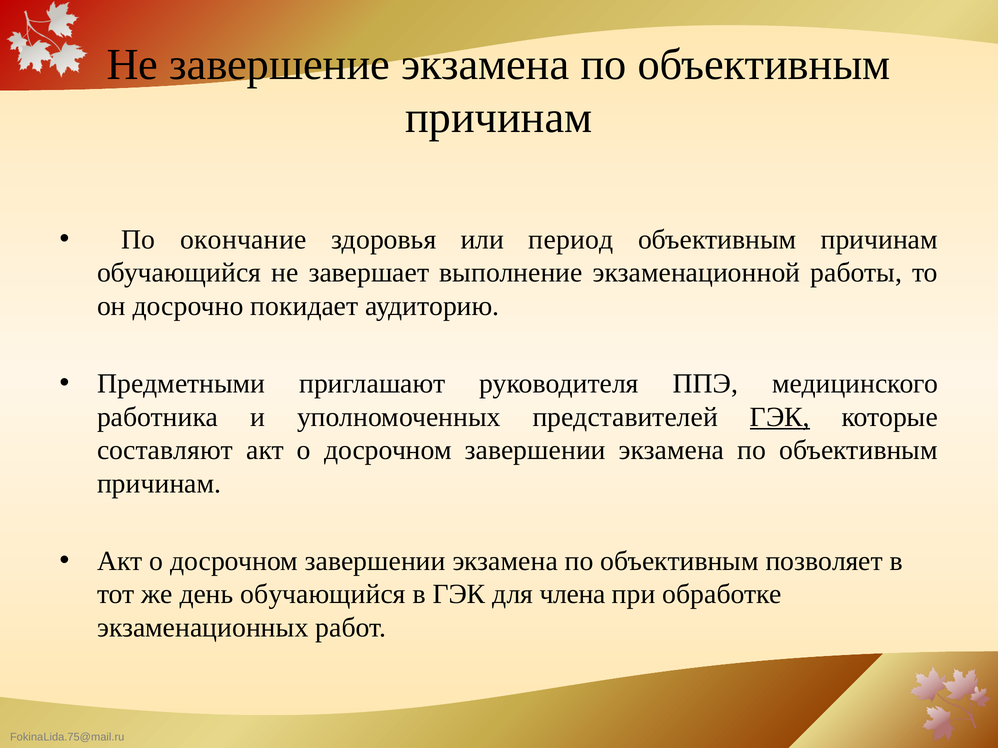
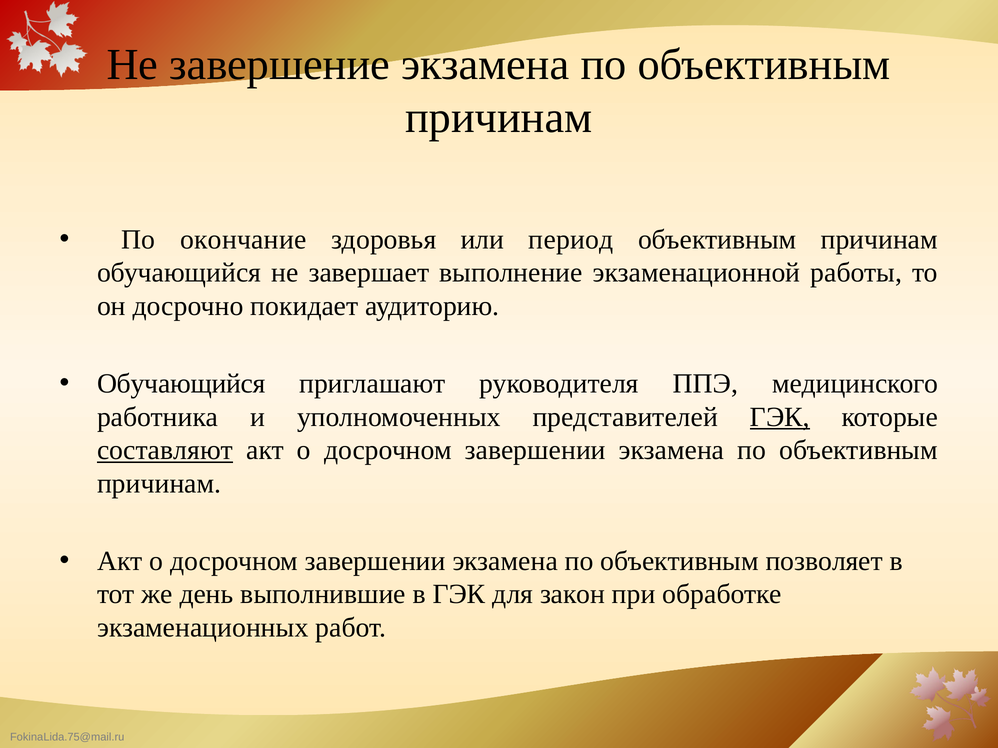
Предметными: Предметными -> Обучающийся (181, 384)
составляют underline: none -> present (165, 450)
день обучающийся: обучающийся -> выполнившие (323, 595)
члена: члена -> закон (573, 595)
